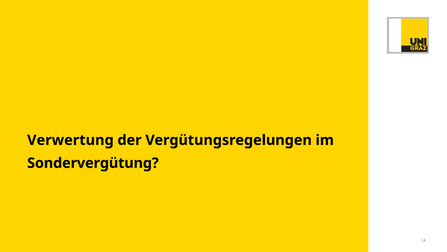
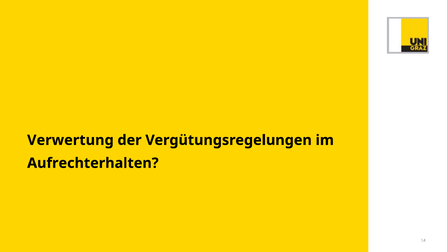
Sondervergütung: Sondervergütung -> Aufrechterhalten (93, 163)
